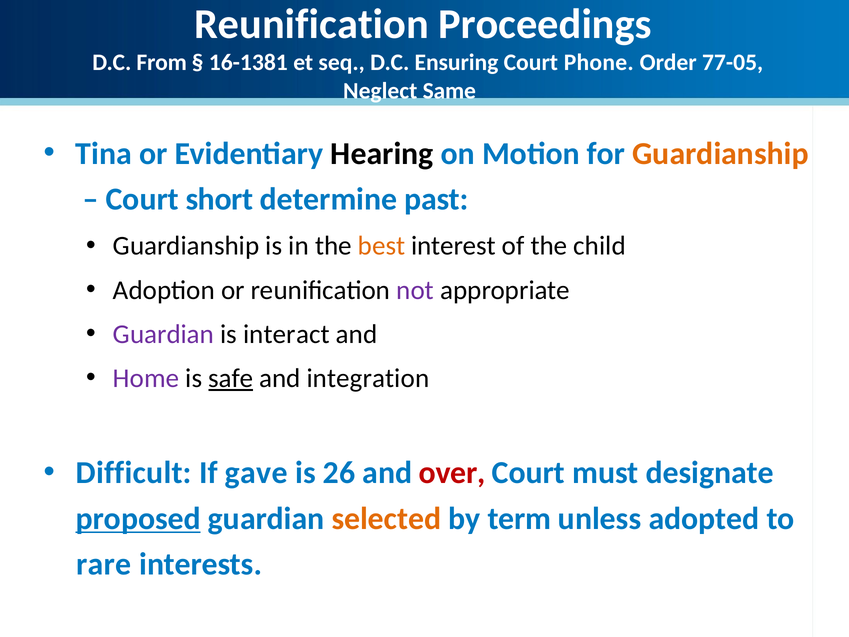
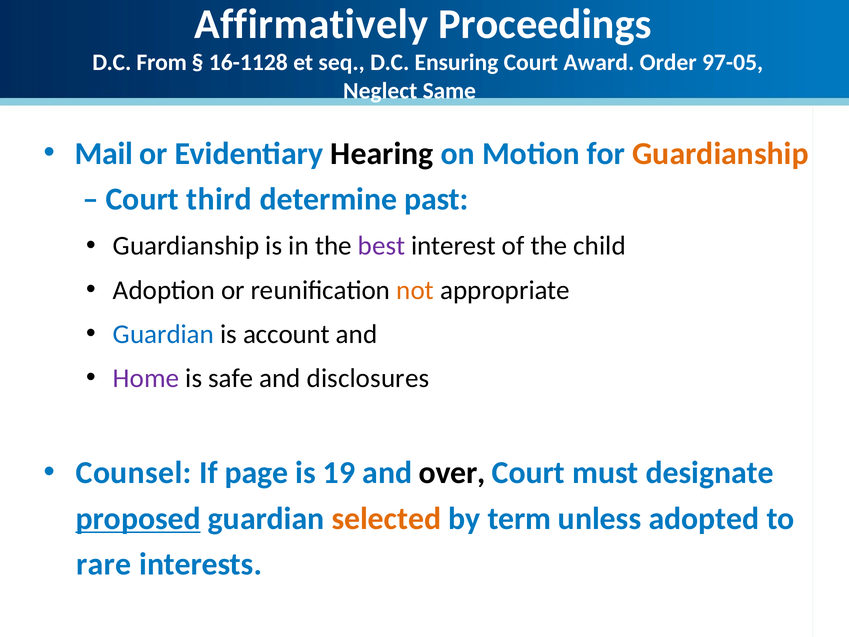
Reunification: Reunification -> Affirmatively (311, 24)
16-1381: 16-1381 -> 16-1128 (248, 63)
Phone: Phone -> Award (599, 63)
77-05: 77-05 -> 97-05 (733, 63)
Tina: Tina -> Mail (104, 153)
short: short -> third (219, 199)
best colour: orange -> purple (382, 246)
not colour: purple -> orange (415, 290)
Guardian colour: purple -> blue (164, 334)
interact: interact -> account (287, 334)
safe underline: present -> none (231, 378)
integration: integration -> disclosures (368, 378)
Difficult: Difficult -> Counsel (134, 472)
gave: gave -> page (257, 472)
26: 26 -> 19 (339, 472)
over colour: red -> black (452, 472)
